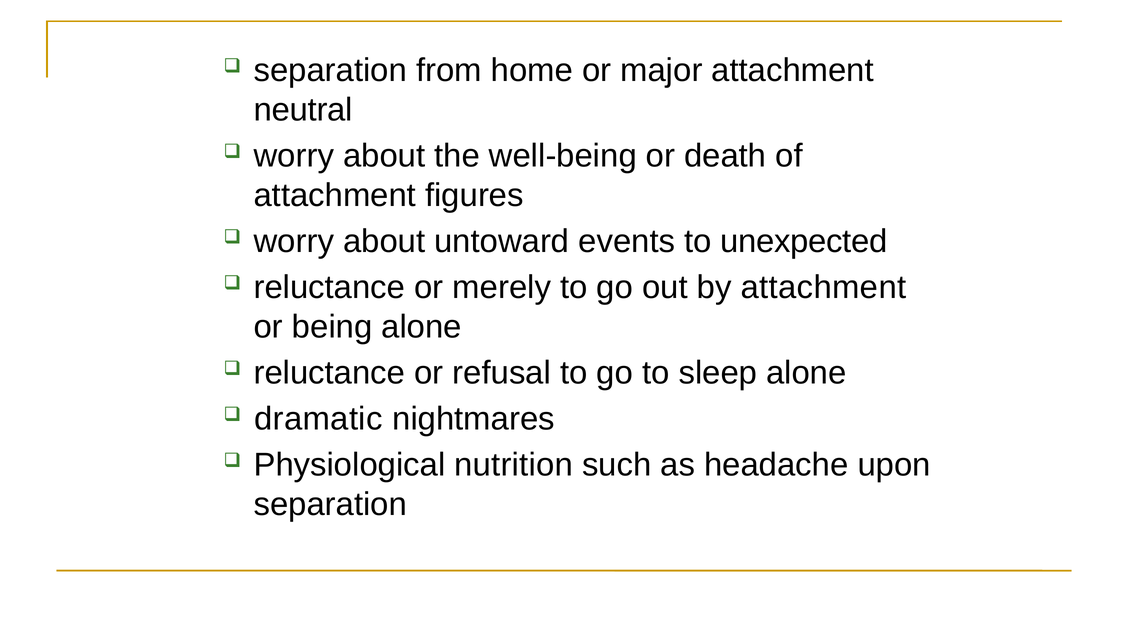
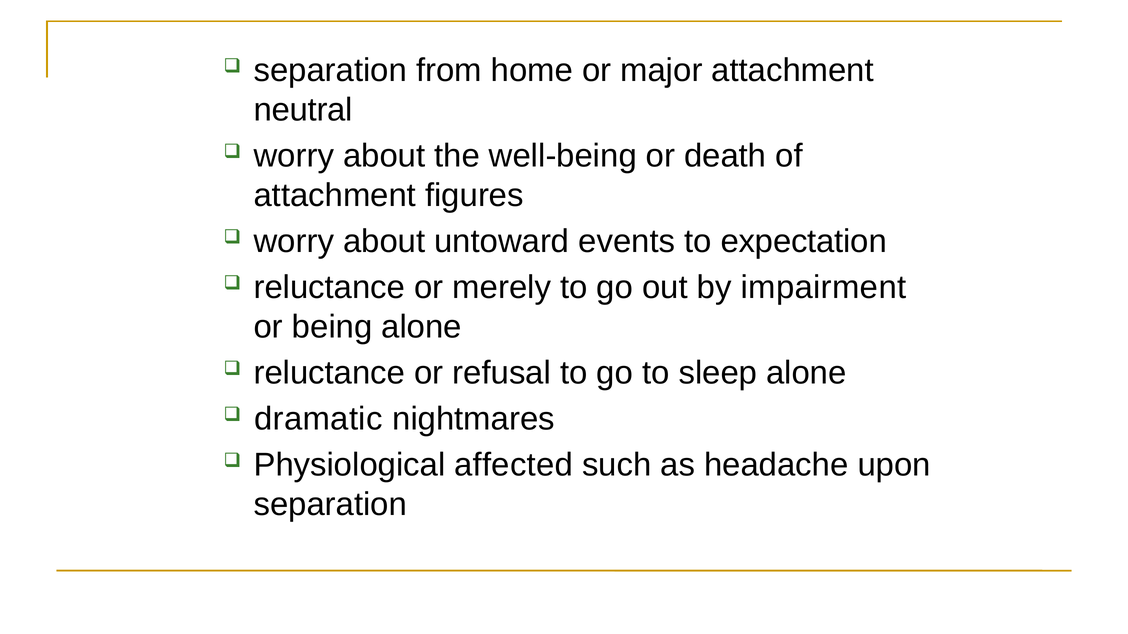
unexpected: unexpected -> expectation (804, 242)
by attachment: attachment -> impairment (824, 288)
nutrition: nutrition -> affected (514, 465)
